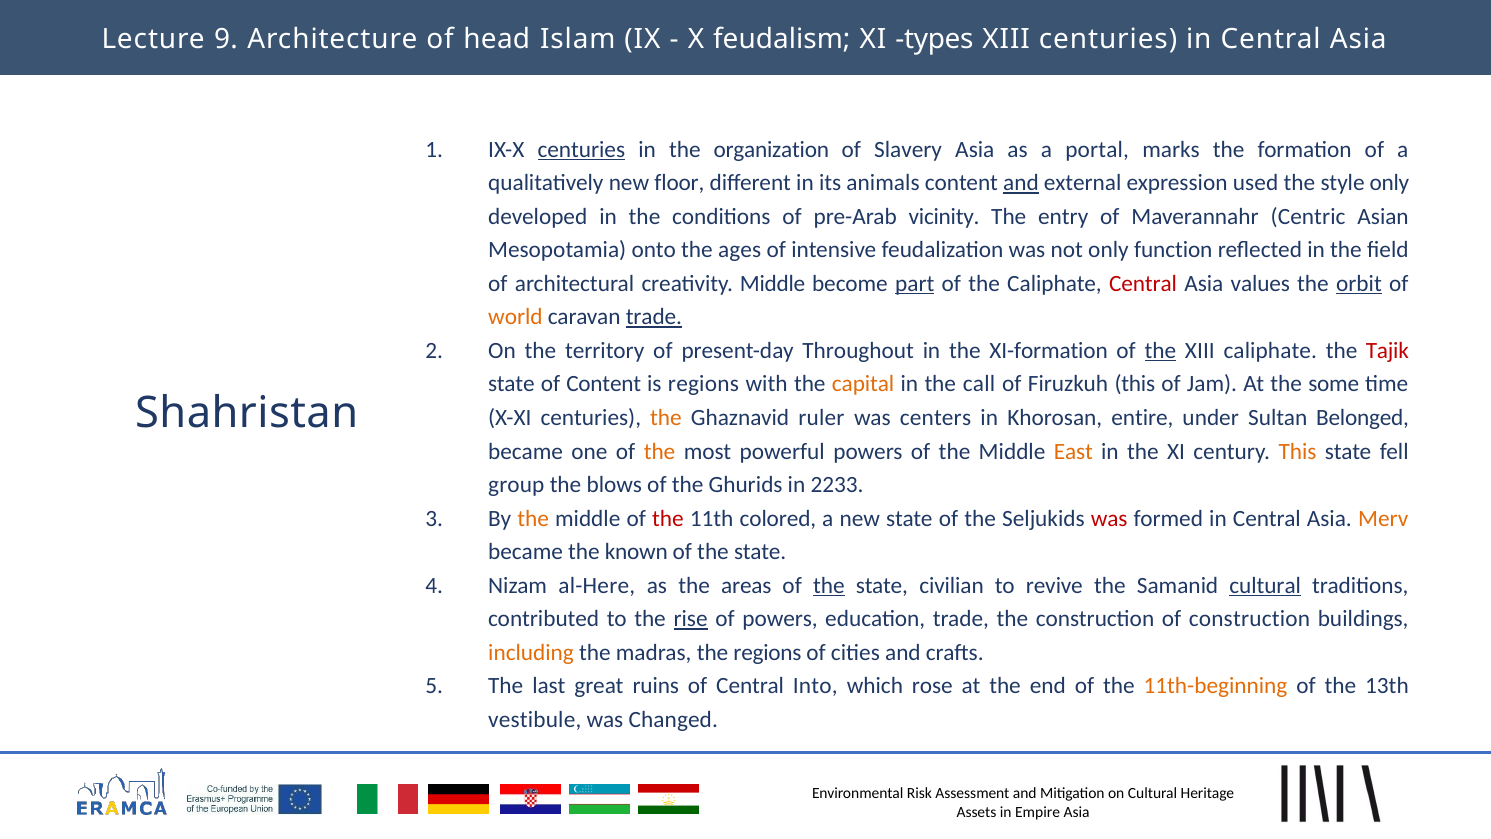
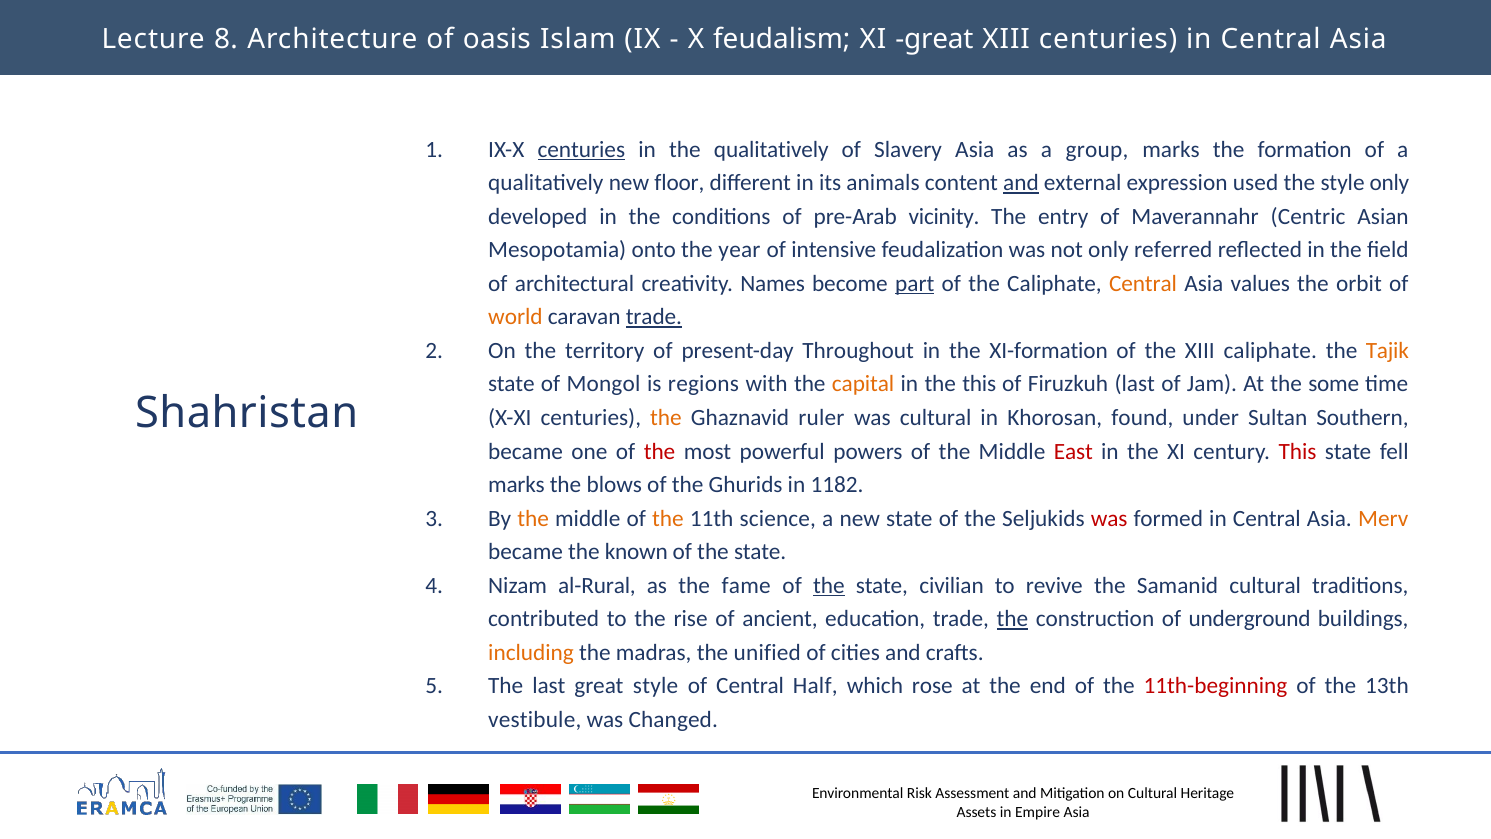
9: 9 -> 8 (226, 39)
head: head -> oasis (497, 39)
XI types: types -> great (934, 39)
the organization: organization -> qualitatively (771, 149)
portal: portal -> group (1097, 149)
ages: ages -> year (740, 250)
function: function -> referred (1173, 250)
creativity Middle: Middle -> Names (773, 283)
Central colour: red -> orange (1143, 283)
orbit underline: present -> none (1359, 283)
the underline: present -> none (1160, 351)
Tajik colour: red -> orange (1387, 351)
of Content: Content -> Mongol (603, 384)
the call: call -> this (979, 384)
Firuzkuh this: this -> last (1135, 384)
was centers: centers -> cultural (936, 418)
entire: entire -> found (1142, 418)
Belonged: Belonged -> Southern (1362, 418)
the colour: orange -> red (660, 451)
East colour: orange -> red (1073, 451)
This colour: orange -> red (1298, 451)
group: group -> marks (516, 485)
2233: 2233 -> 1182 (837, 485)
the colour: red -> orange (668, 518)
colored: colored -> science (778, 518)
al-Here: al-Here -> al-Rural (597, 585)
areas: areas -> fame (746, 585)
cultural underline: present -> none (1265, 585)
rise underline: present -> none (691, 619)
of powers: powers -> ancient (780, 619)
the underline: none -> present (1012, 619)
of construction: construction -> underground (1250, 619)
the regions: regions -> unified (767, 652)
great ruins: ruins -> style (656, 686)
Into: Into -> Half (815, 686)
11th-beginning colour: orange -> red (1215, 686)
